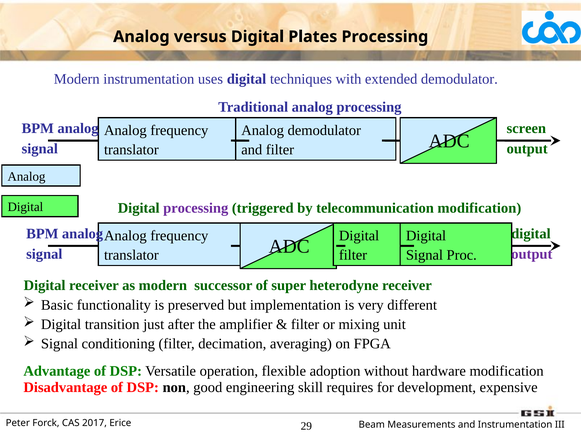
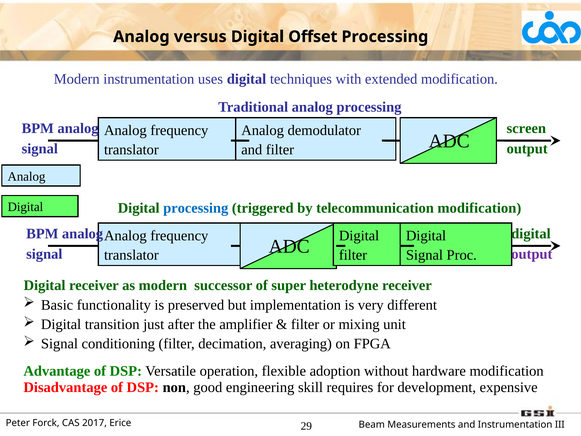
Plates: Plates -> Offset (313, 37)
extended demodulator: demodulator -> modification (459, 79)
processing colour: purple -> blue (196, 208)
